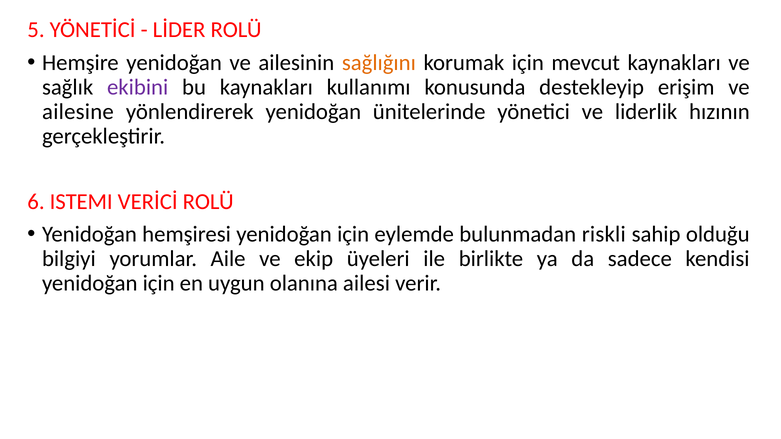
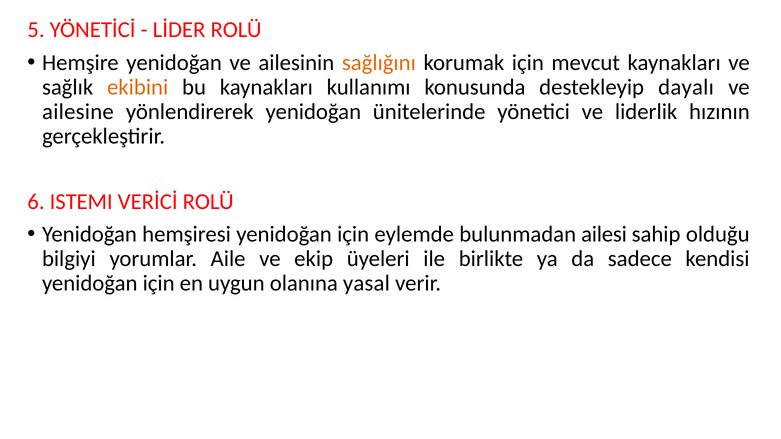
ekibini colour: purple -> orange (138, 87)
erişim: erişim -> dayalı (686, 87)
riskli: riskli -> ailesi (604, 234)
ailesi: ailesi -> yasal (366, 284)
